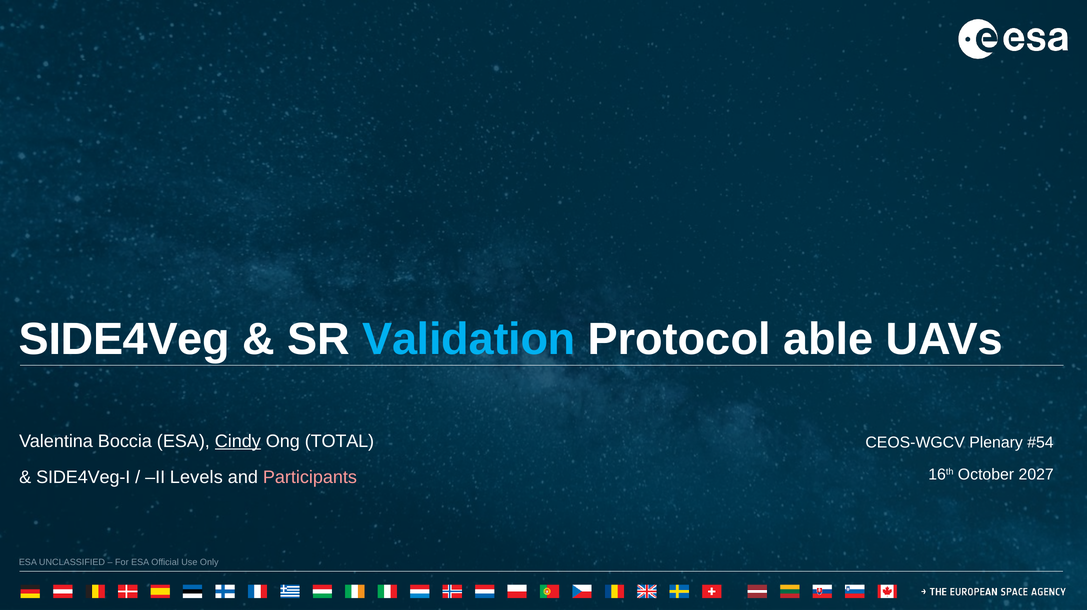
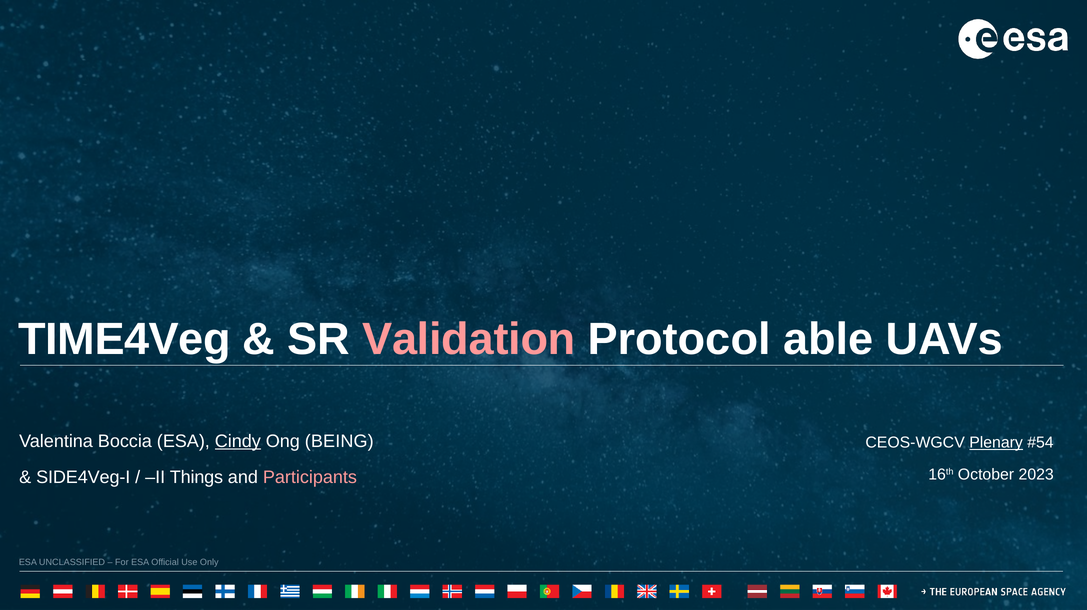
SIDE4Veg: SIDE4Veg -> TIME4Veg (124, 339)
Validation colour: light blue -> pink (469, 339)
TOTAL: TOTAL -> BEING (339, 441)
Plenary underline: none -> present (996, 443)
2027: 2027 -> 2023 (1036, 474)
Levels: Levels -> Things (196, 477)
